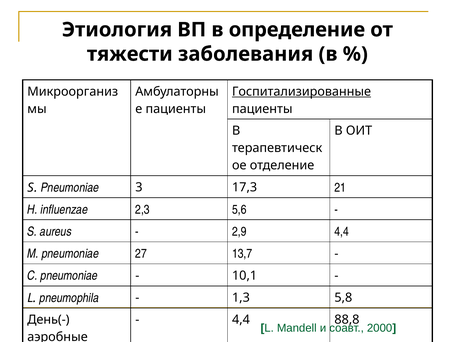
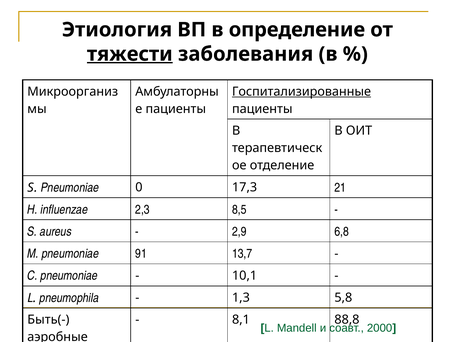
тяжести underline: none -> present (130, 54)
3: 3 -> 0 (139, 187)
5,6: 5,6 -> 8,5 (239, 209)
2,9 4,4: 4,4 -> 6,8 (342, 231)
27: 27 -> 91 (141, 253)
День(-: День(- -> Быть(- (48, 319)
4,4: 4,4 -> 8,1 (241, 319)
